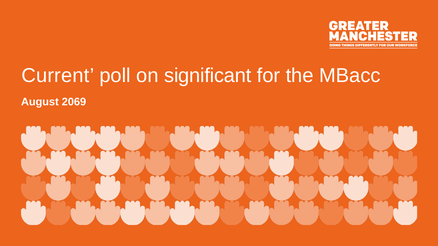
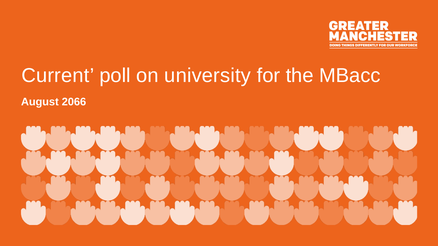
significant: significant -> university (208, 76)
2069: 2069 -> 2066 (74, 102)
